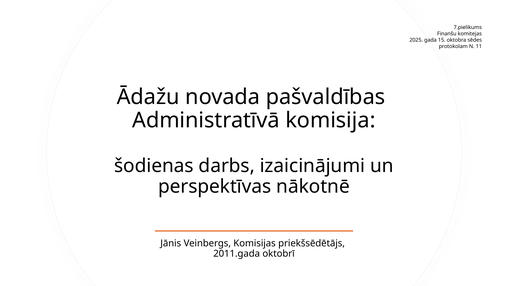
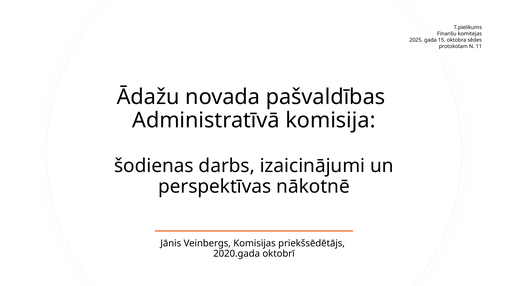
2011.gada: 2011.gada -> 2020.gada (237, 253)
